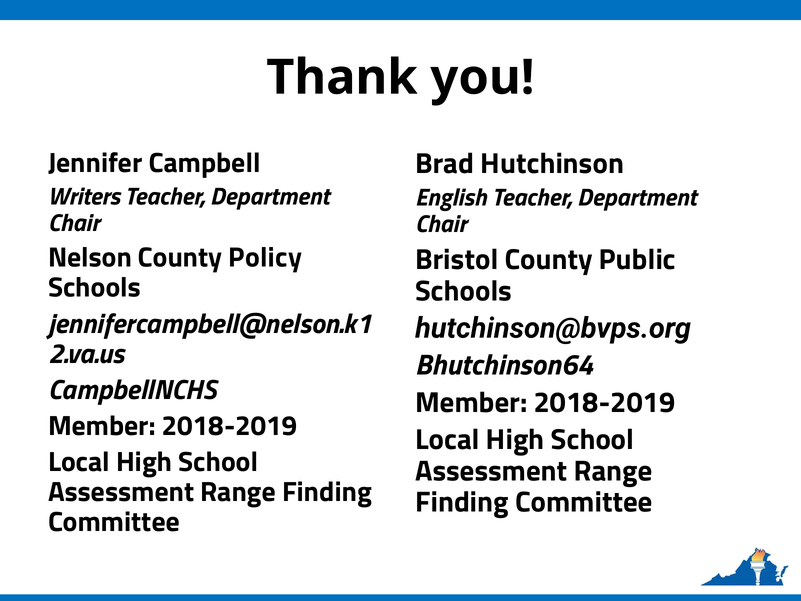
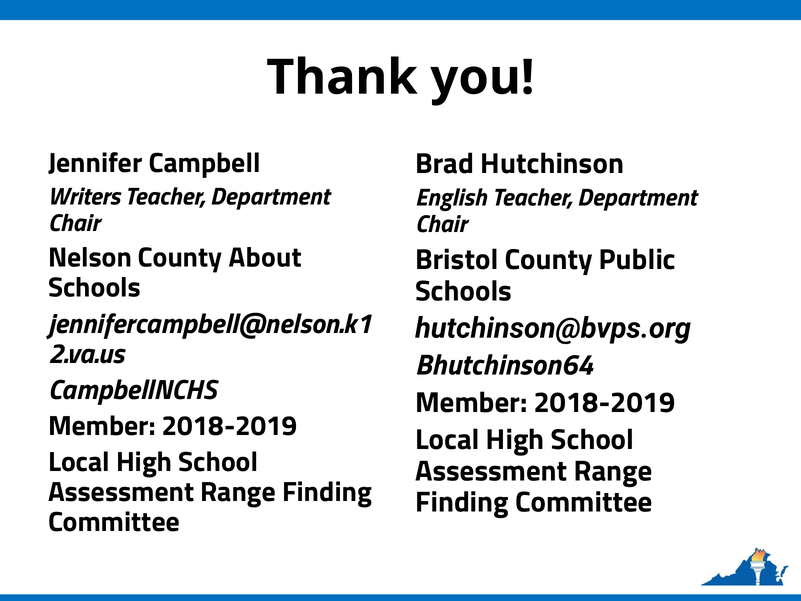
Policy: Policy -> About (265, 258)
